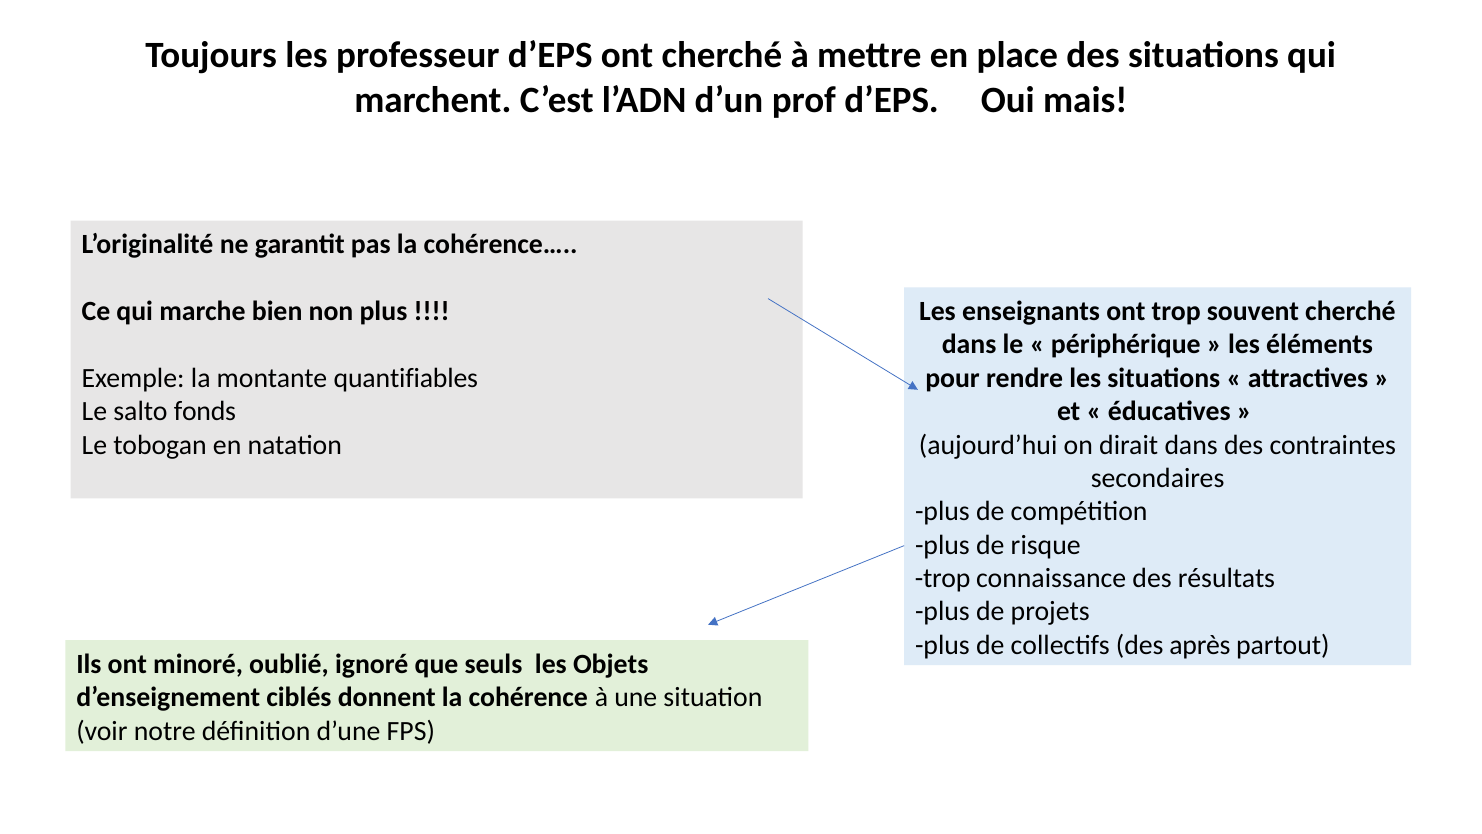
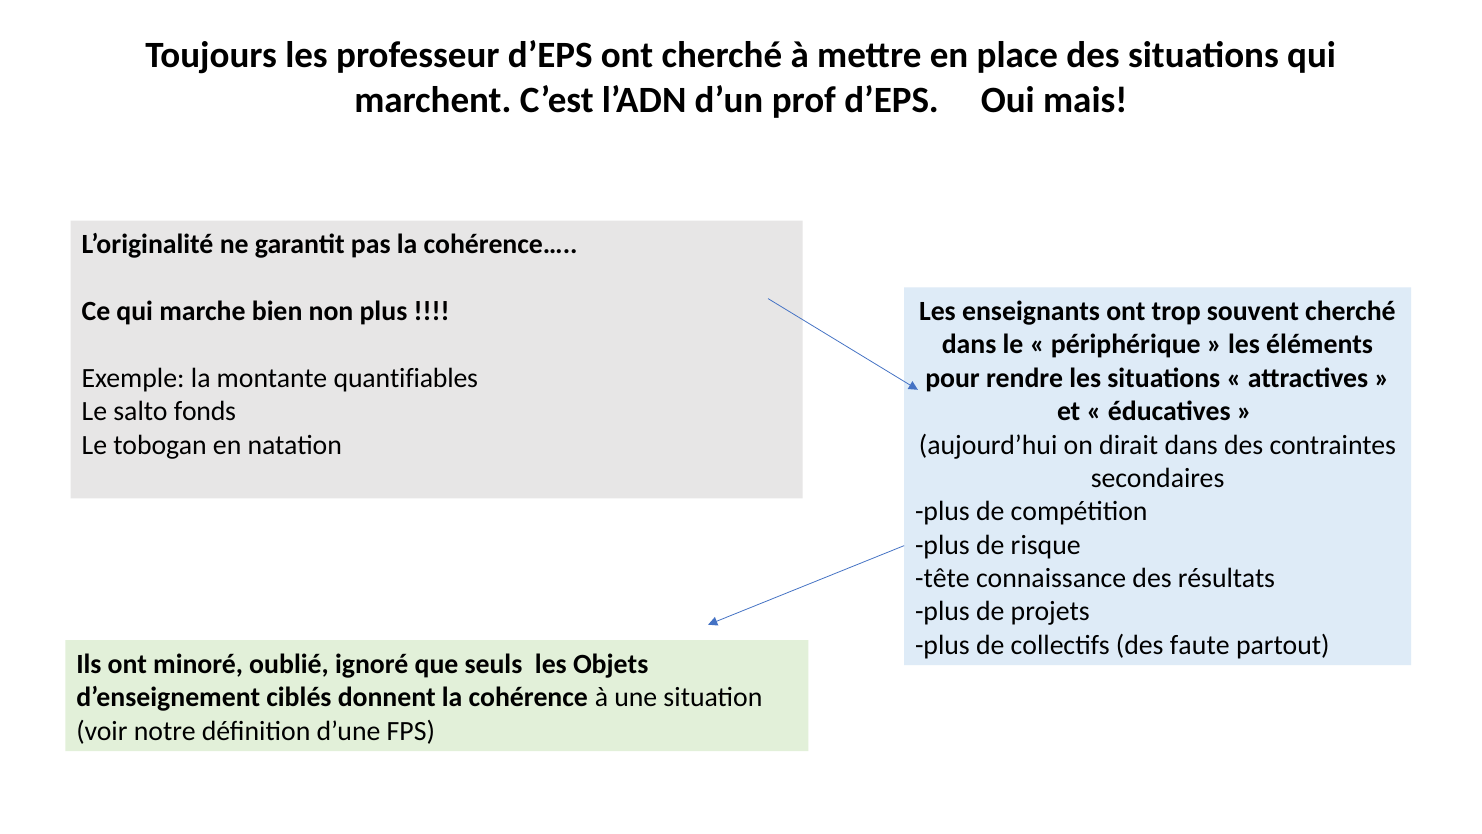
trop: trop -> tête (942, 578)
après: après -> faute (1200, 645)
